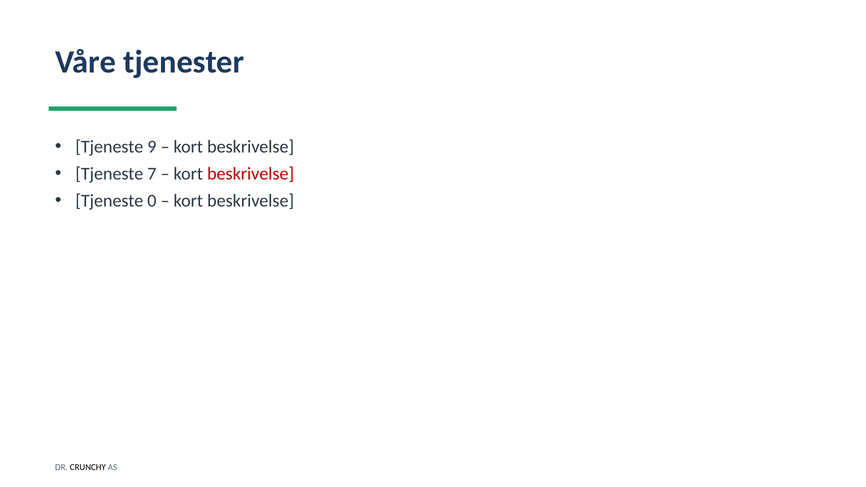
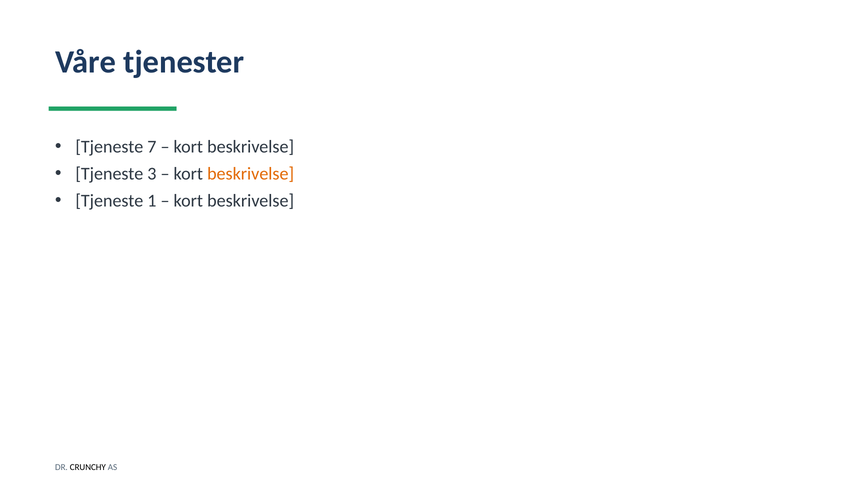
9: 9 -> 7 (152, 147)
7: 7 -> 3 (152, 174)
beskrivelse colour: red -> orange (251, 174)
0: 0 -> 1 (152, 201)
